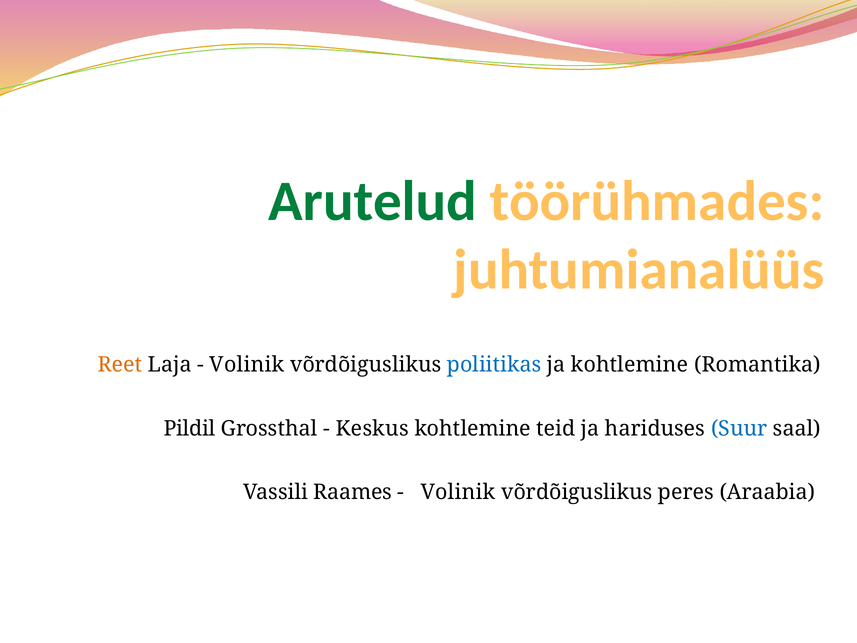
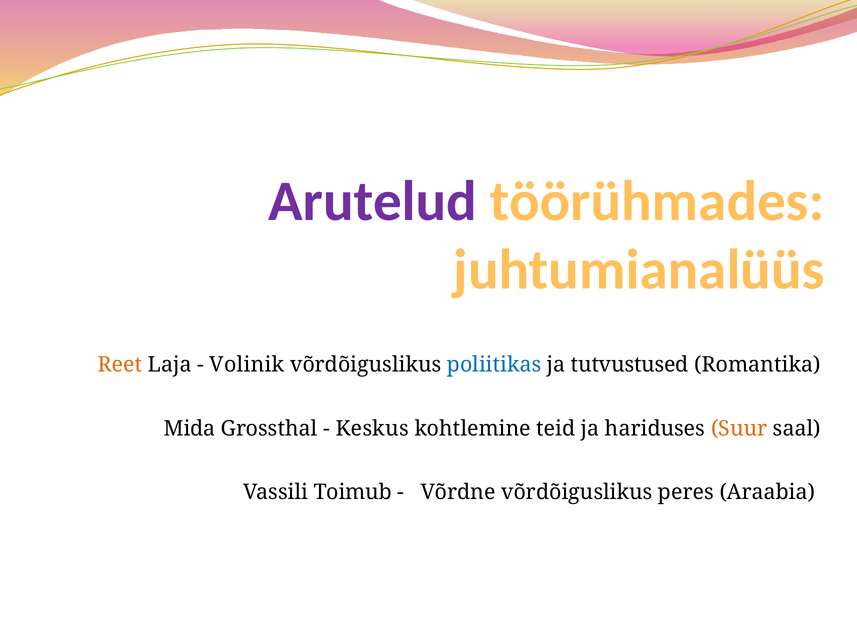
Arutelud colour: green -> purple (373, 201)
ja kohtlemine: kohtlemine -> tutvustused (630, 365)
Pildil: Pildil -> Mida (190, 428)
Suur colour: blue -> orange (739, 428)
Raames: Raames -> Toimub (353, 492)
Volinik: Volinik -> Võrdne (458, 492)
